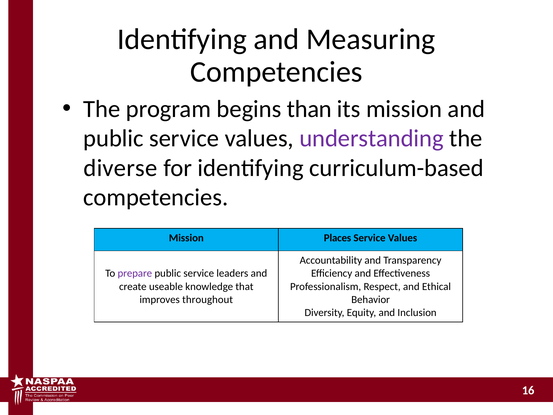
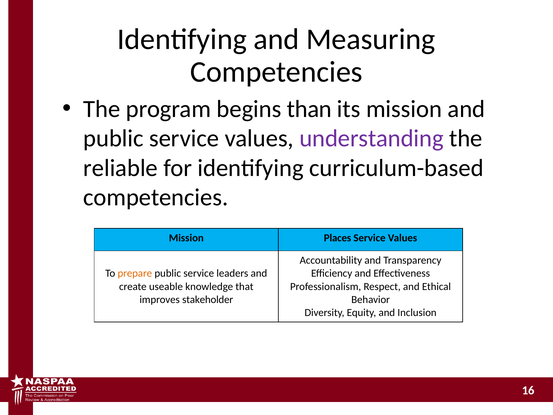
diverse: diverse -> reliable (121, 168)
prepare colour: purple -> orange (135, 273)
throughout: throughout -> stakeholder (208, 299)
